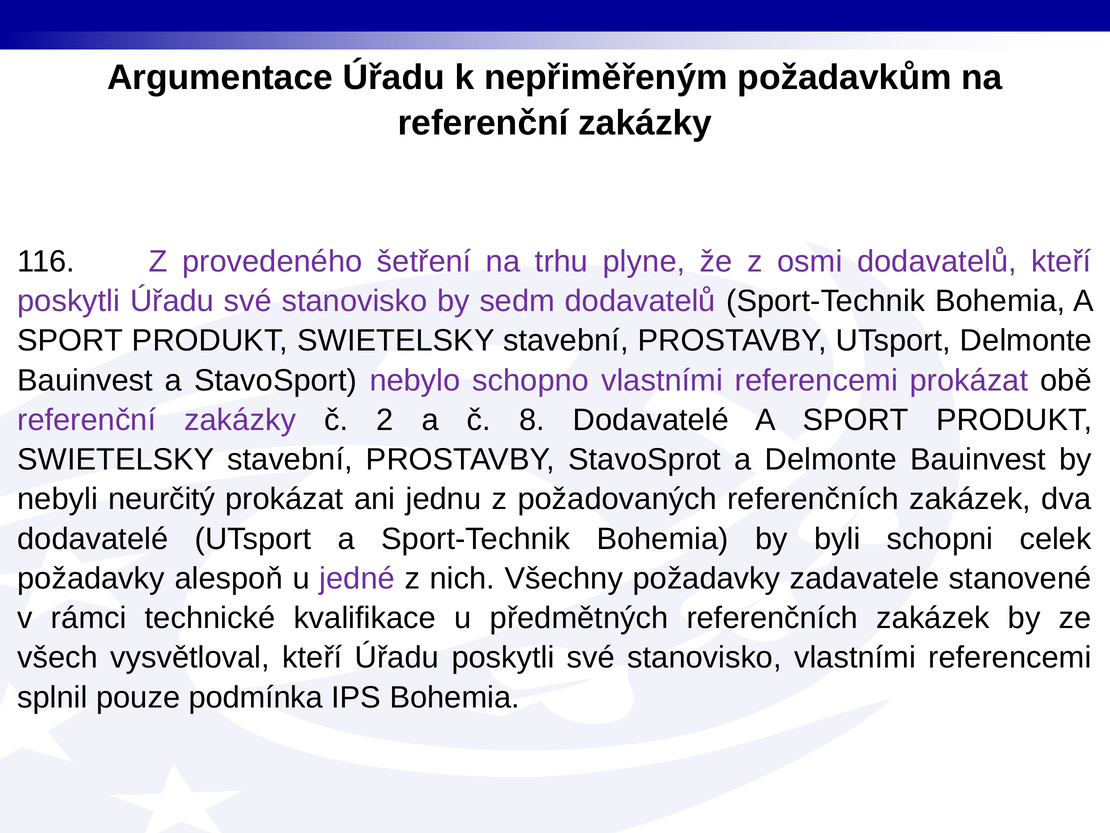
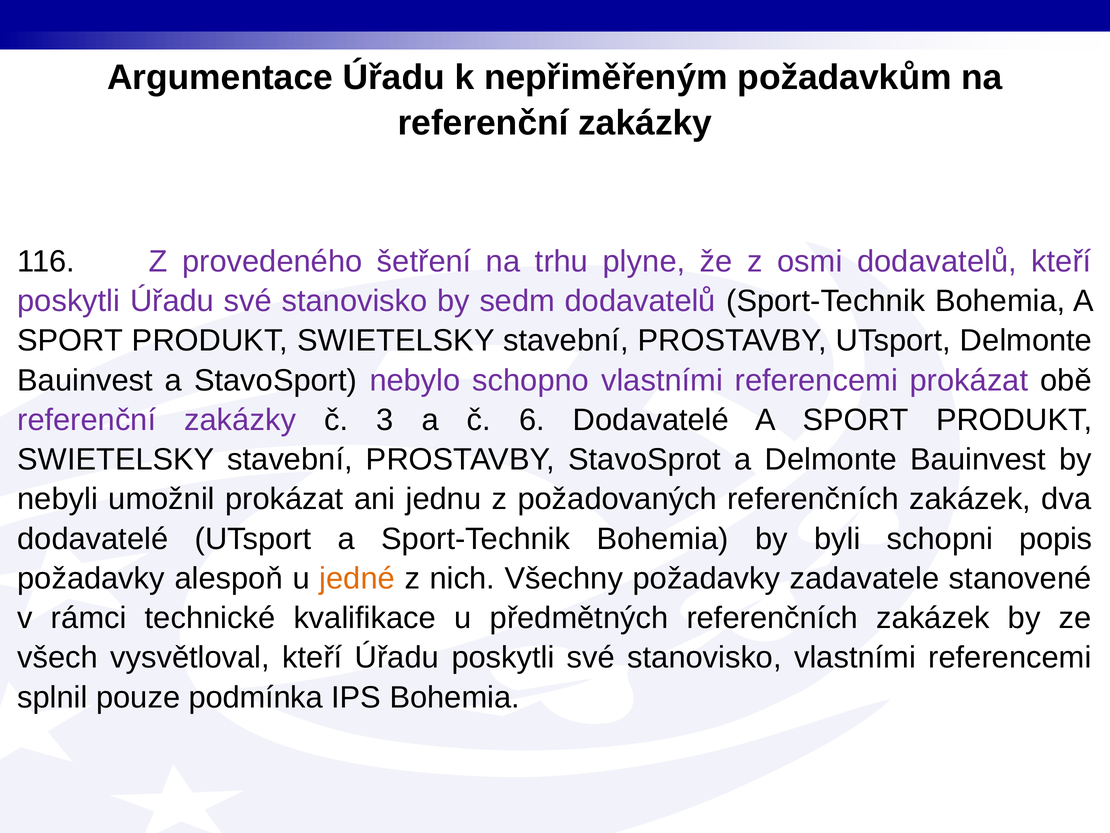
2: 2 -> 3 (385, 420)
8: 8 -> 6 (532, 420)
neurčitý: neurčitý -> umožnil (162, 499)
celek: celek -> popis (1056, 539)
jedné colour: purple -> orange (357, 578)
